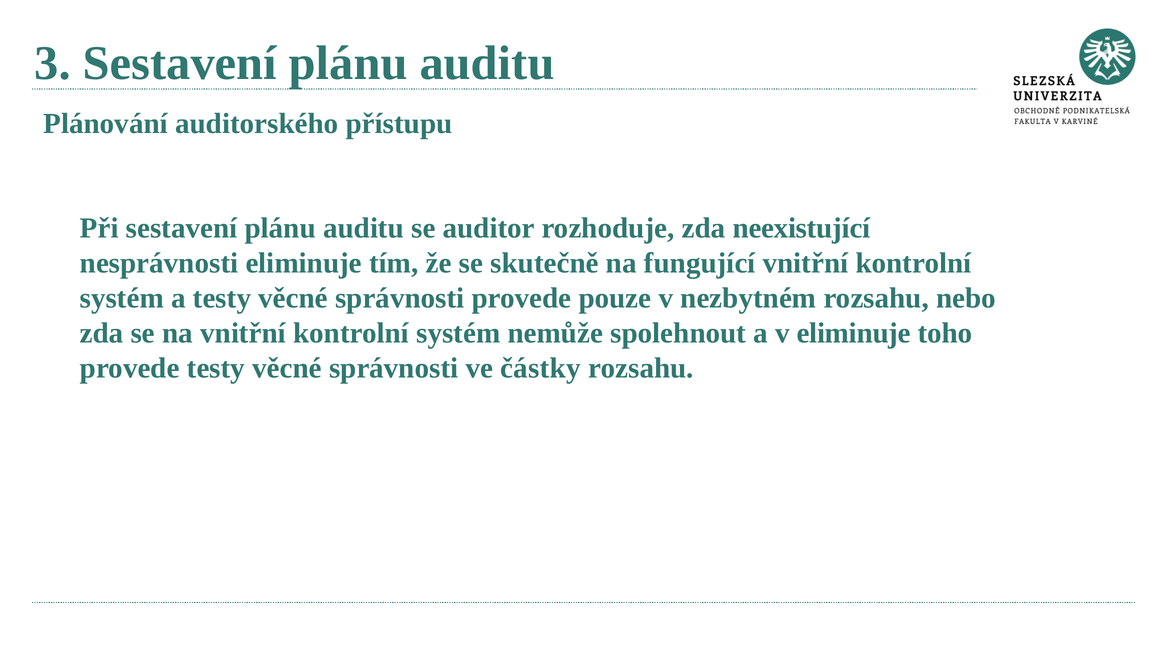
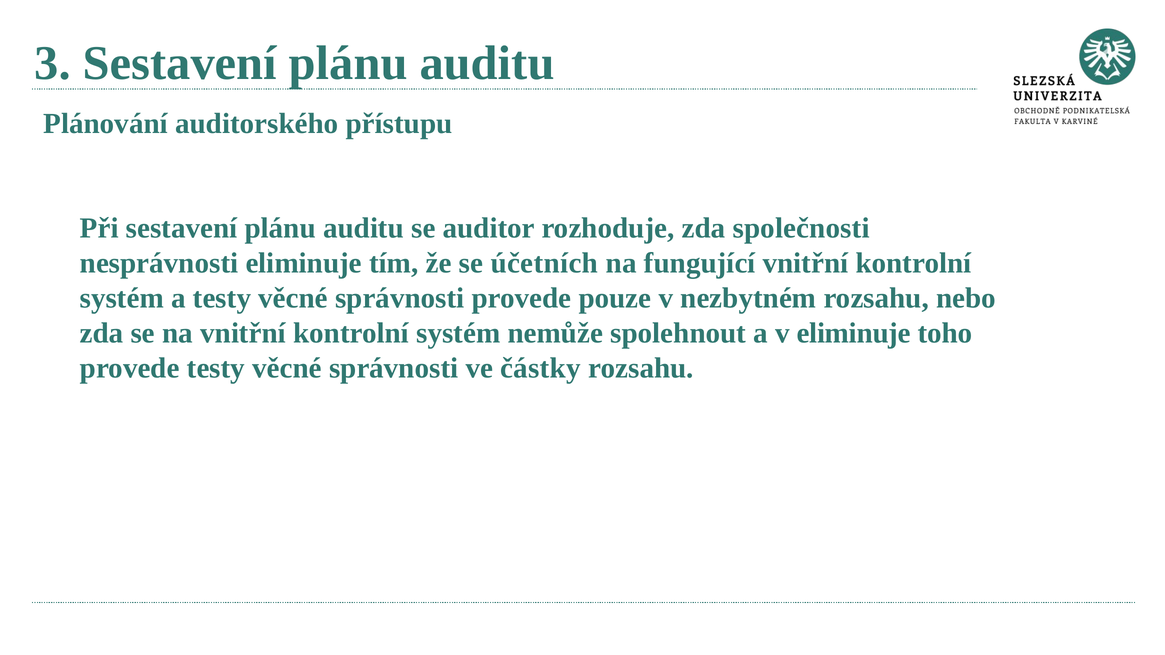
neexistující: neexistující -> společnosti (801, 228)
skutečně: skutečně -> účetních (544, 263)
